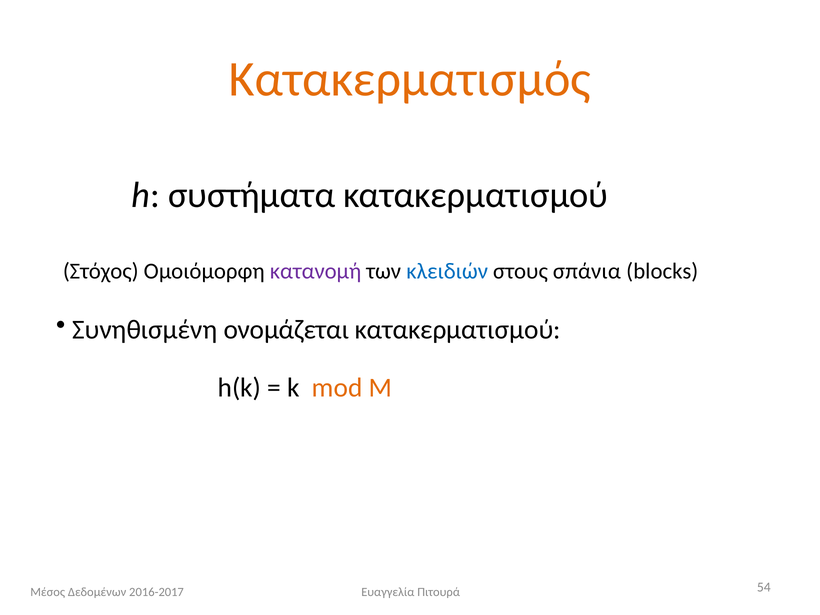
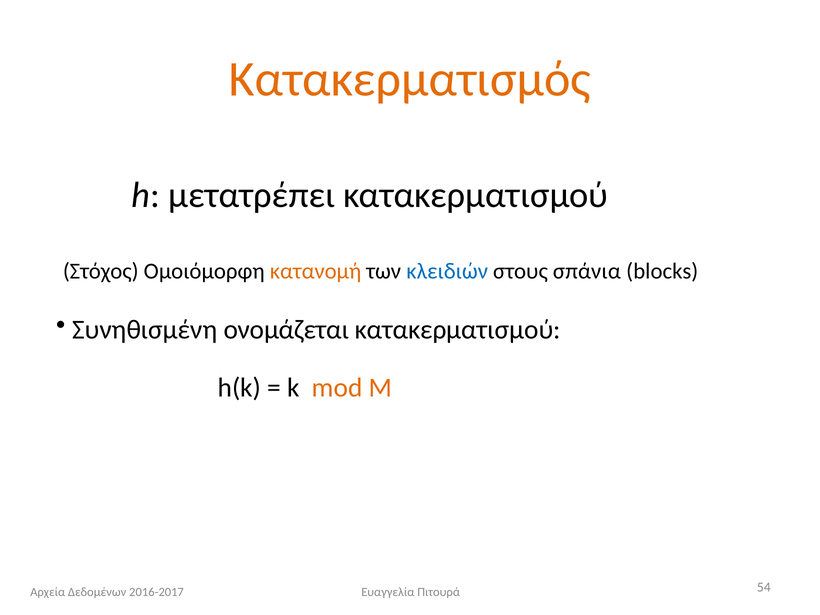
συστήματα: συστήματα -> μετατρέπει (252, 195)
κατανομή colour: purple -> orange (316, 271)
Μέσος: Μέσος -> Αρχεία (48, 592)
